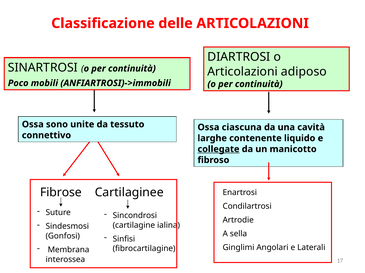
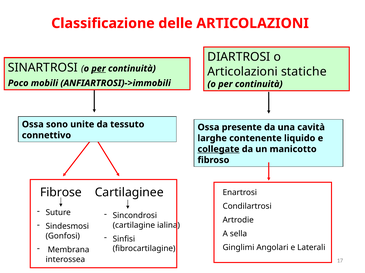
per underline: none -> present (99, 69)
adiposo: adiposo -> statiche (304, 72)
ciascuna: ciascuna -> presente (242, 128)
